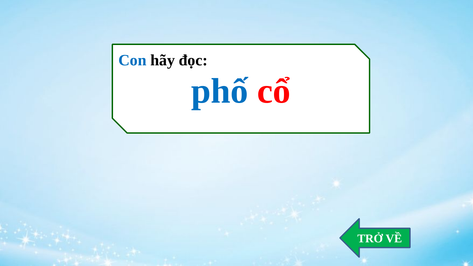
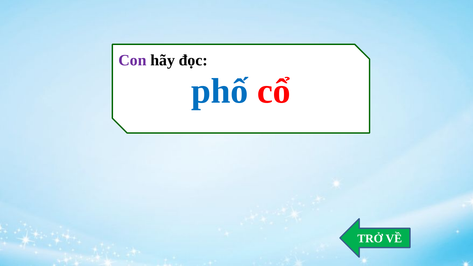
Con colour: blue -> purple (132, 60)
